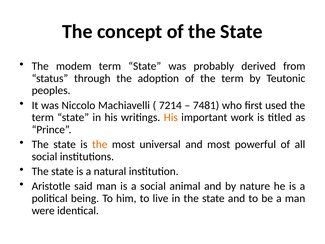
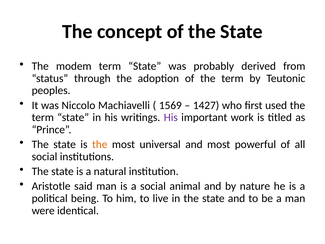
7214: 7214 -> 1569 (170, 105)
7481: 7481 -> 1427 (206, 105)
His colour: orange -> purple (171, 117)
